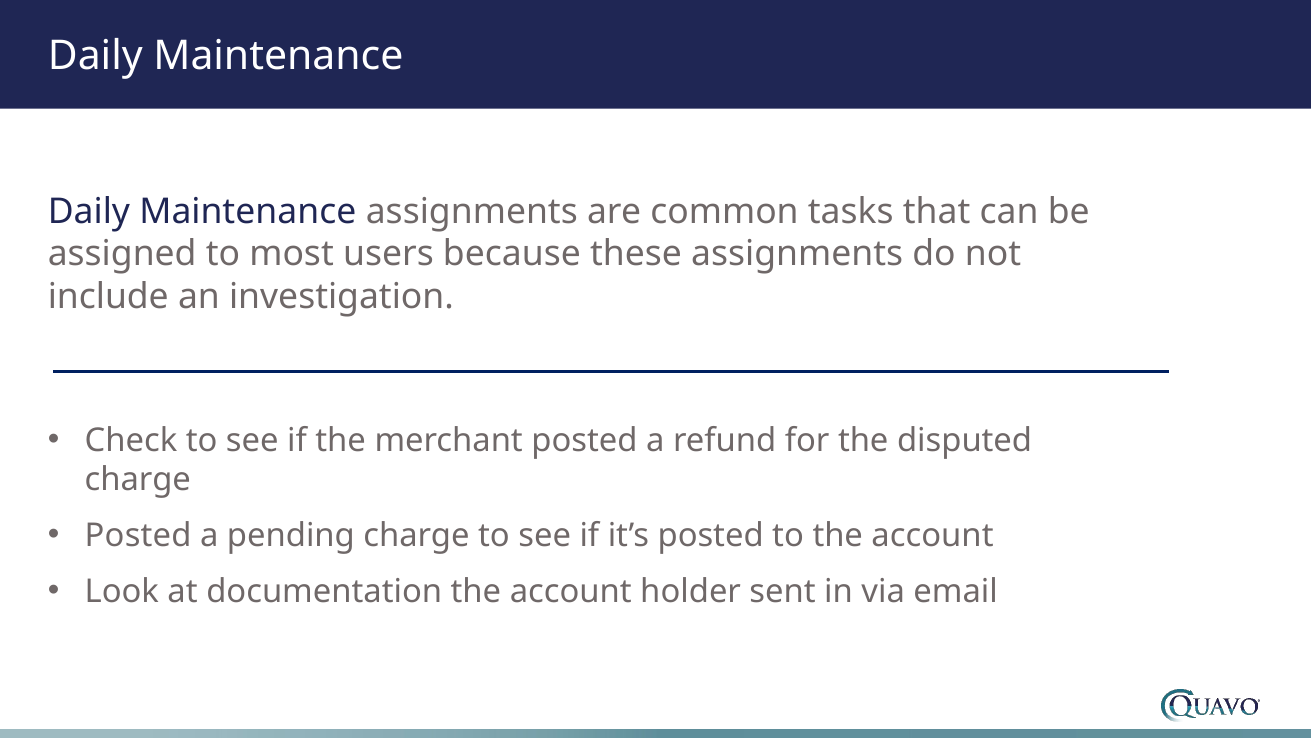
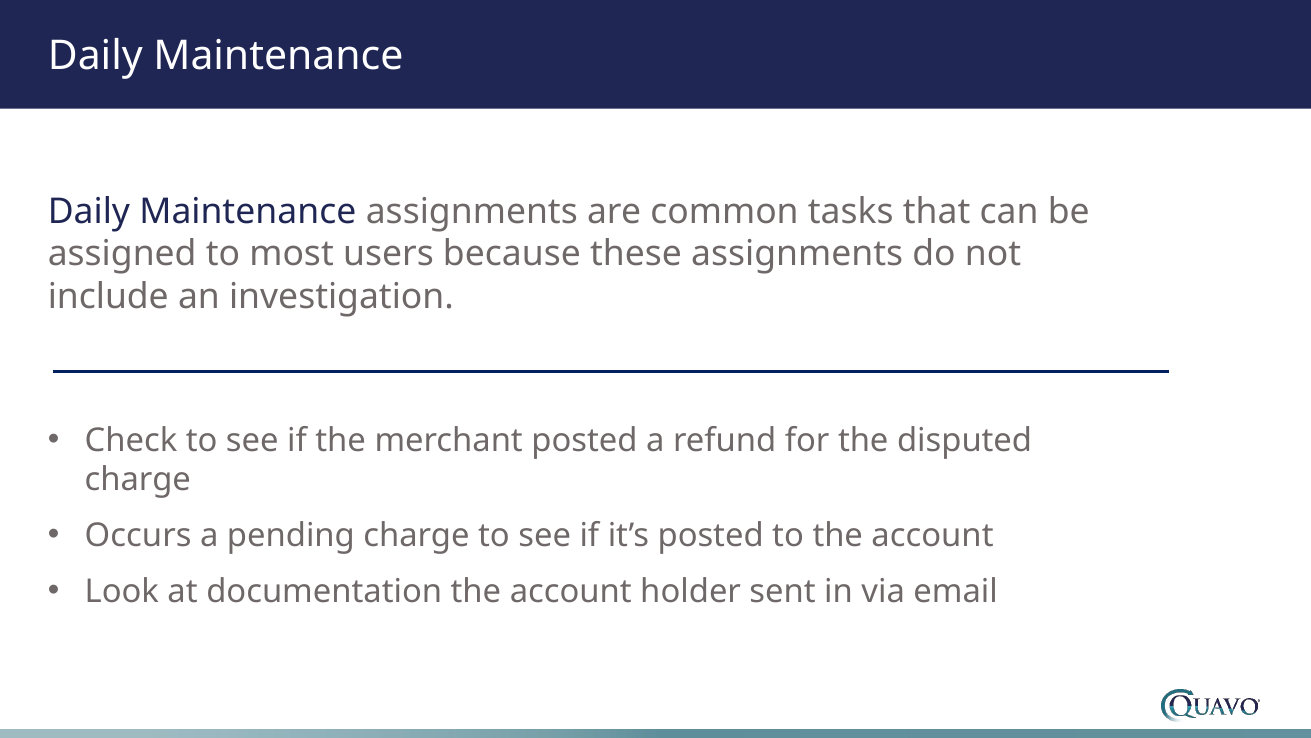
Posted: Posted -> Occurs (138, 535)
